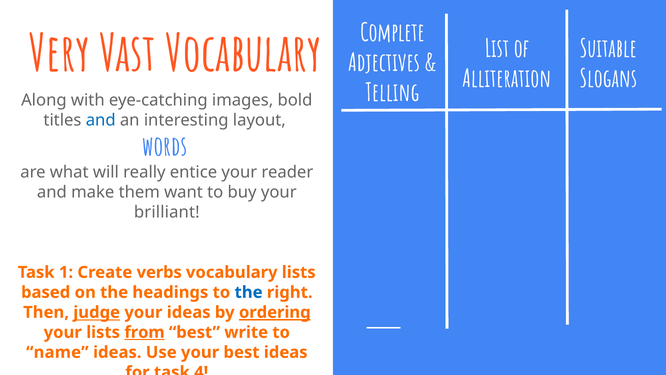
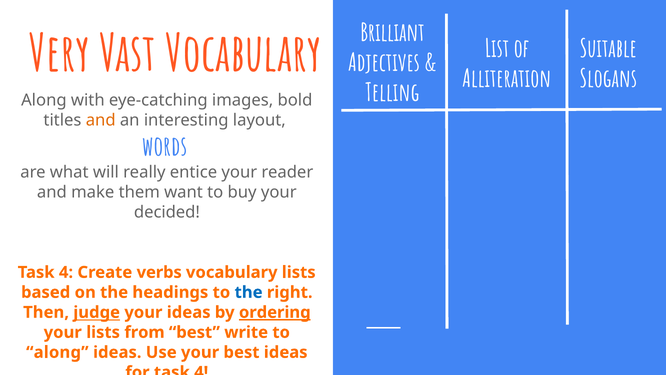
Complete: Complete -> Brilliant (392, 33)
and colour: blue -> orange (101, 120)
brilliant: brilliant -> decided (167, 212)
1: 1 -> 4 (66, 272)
from underline: present -> none (144, 332)
name: name -> along (57, 352)
